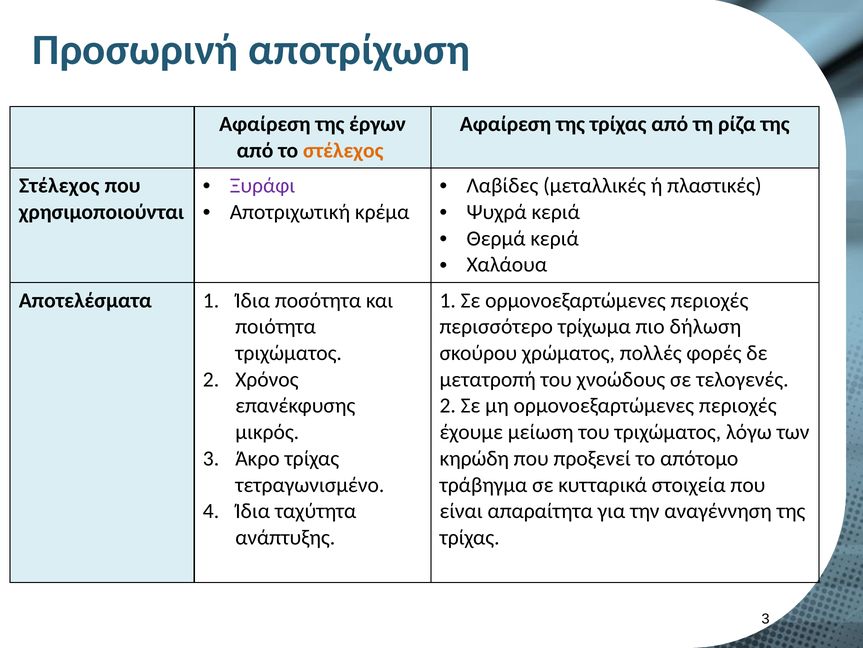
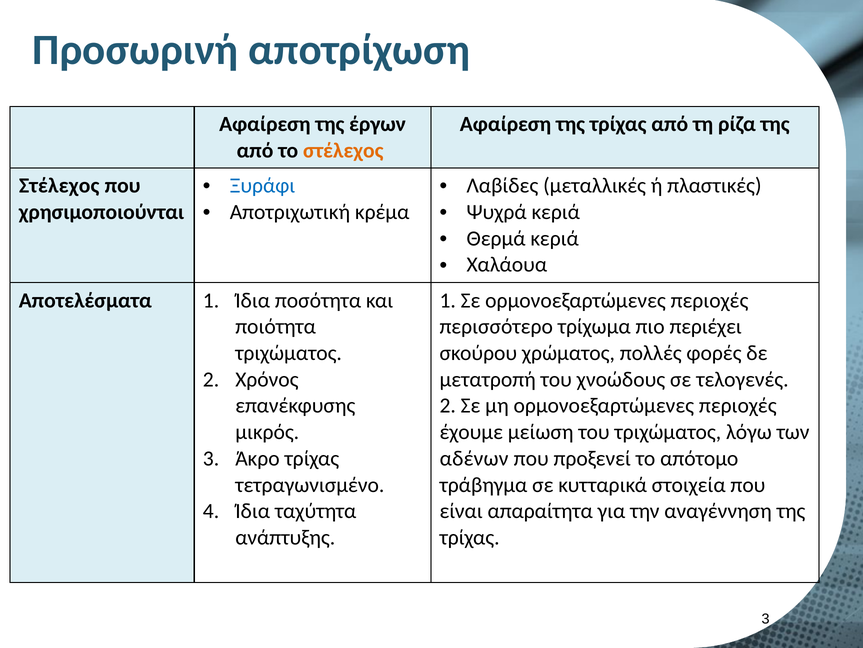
Ξυράφι colour: purple -> blue (263, 186)
δήλωση: δήλωση -> περιέχει (706, 326)
κηρώδη: κηρώδη -> αδένων (474, 458)
